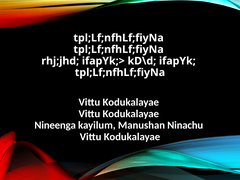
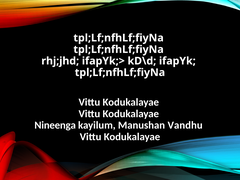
Ninachu: Ninachu -> Vandhu (185, 125)
